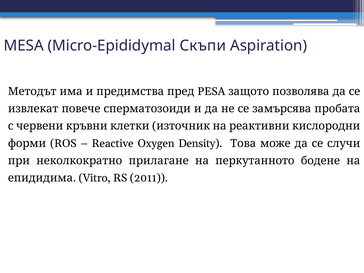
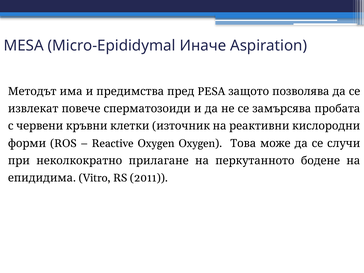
Скъпи: Скъпи -> Иначе (203, 46)
Oxygen Density: Density -> Oxygen (200, 143)
